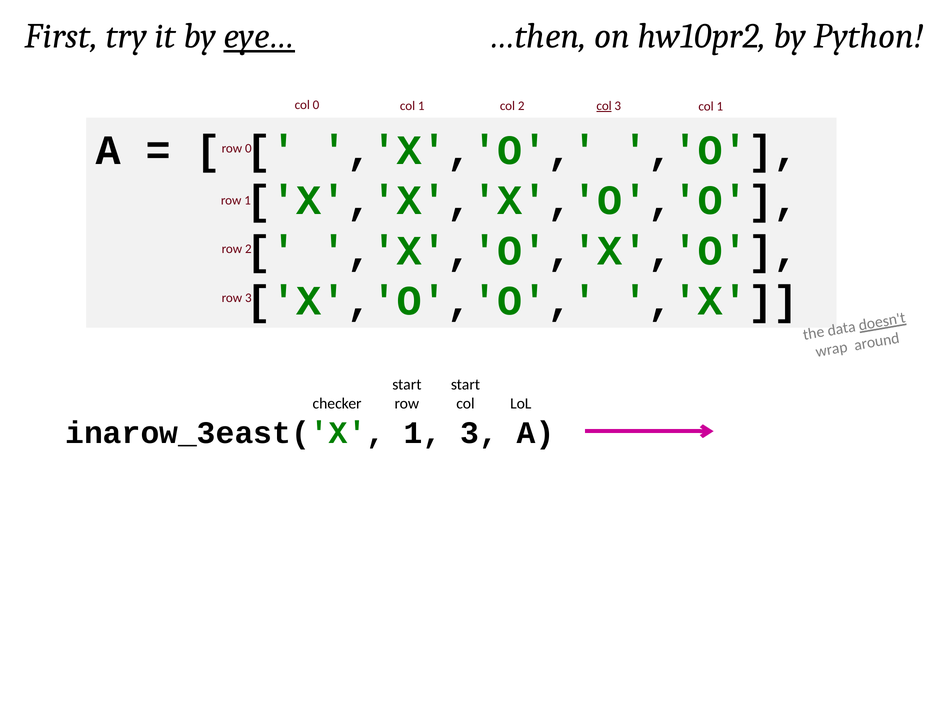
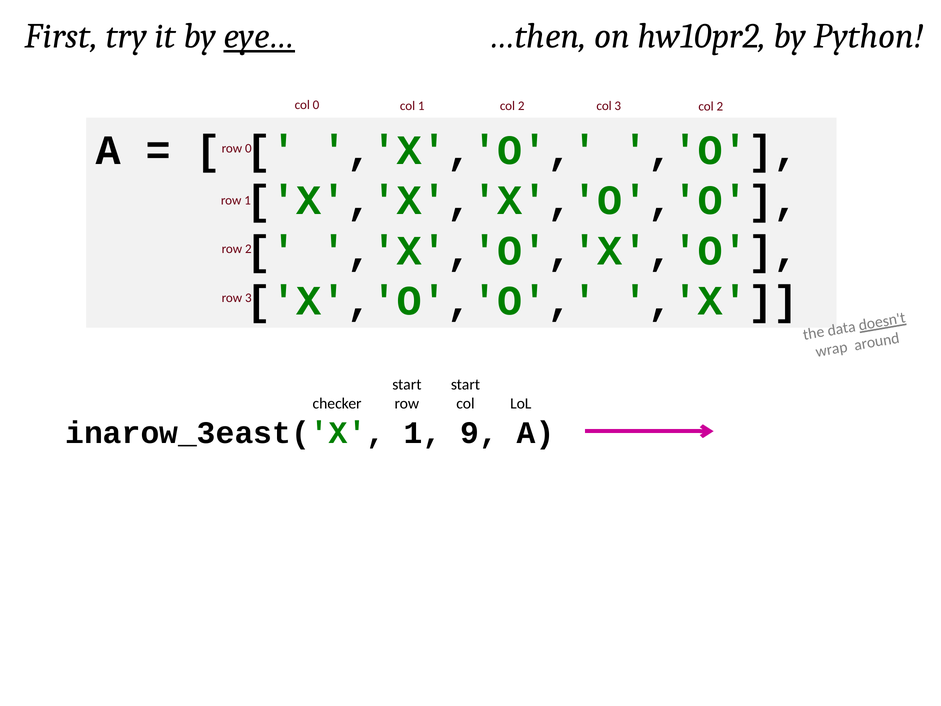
col underline: present -> none (604, 106)
3 col 1: 1 -> 2 (720, 106)
1 3: 3 -> 9 (479, 433)
